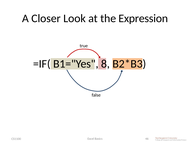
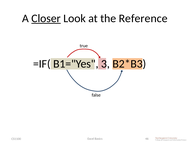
Closer underline: none -> present (46, 18)
Expression: Expression -> Reference (143, 18)
8: 8 -> 3 (105, 64)
